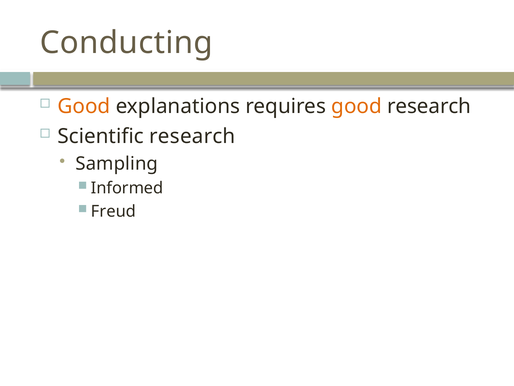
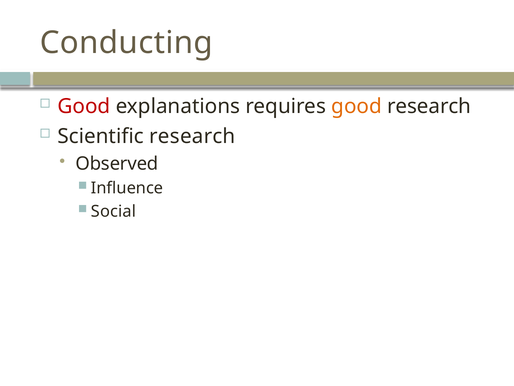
Good colour: orange -> red (84, 106)
Sampling: Sampling -> Observed (117, 164)
Informed: Informed -> Influence (127, 188)
Freud: Freud -> Social (113, 211)
